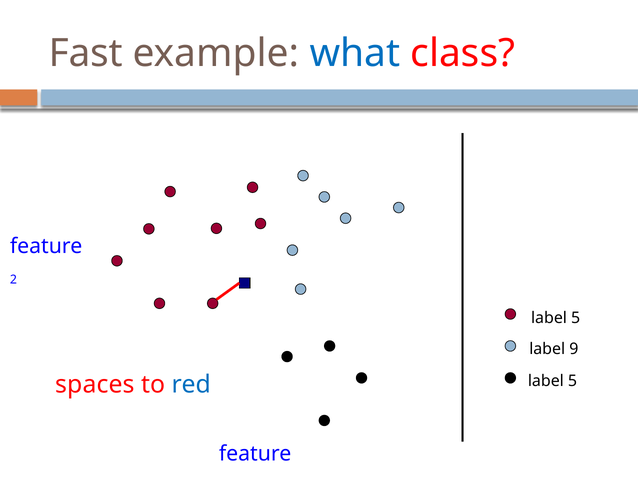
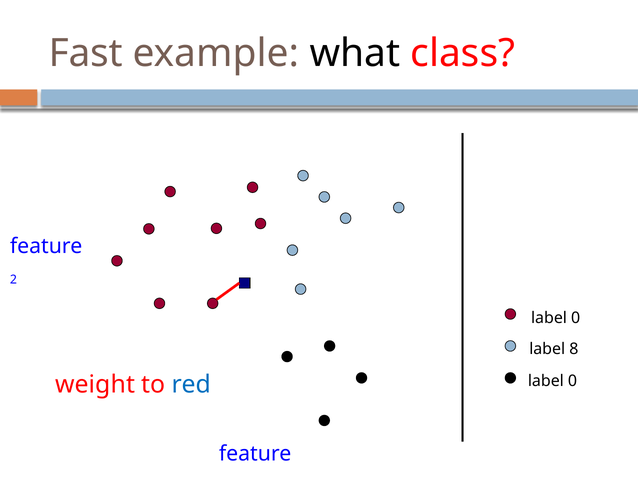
what colour: blue -> black (355, 53)
5: 5 -> 0 (576, 318)
9: 9 -> 8 (574, 349)
5: 5 -> 0 (573, 381)
spaces: spaces -> weight (95, 384)
